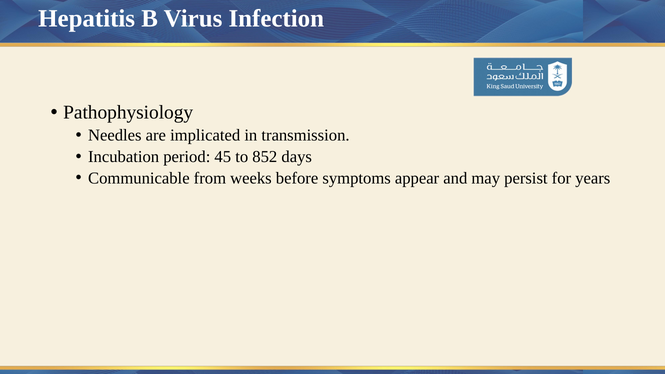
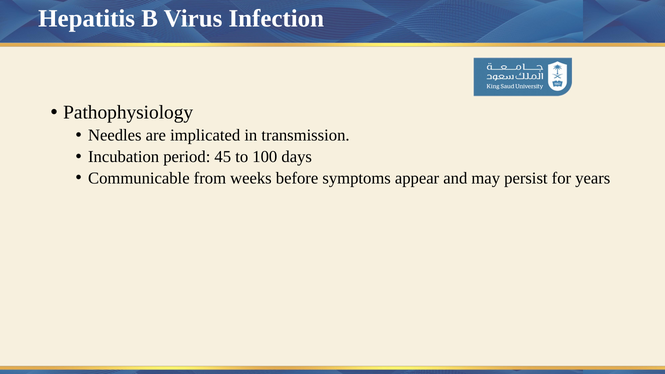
852: 852 -> 100 (265, 157)
